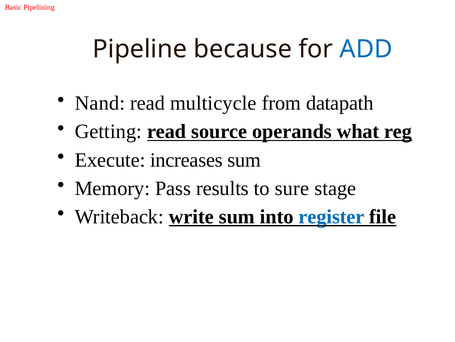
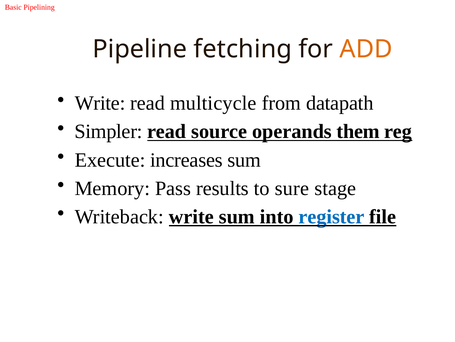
because: because -> fetching (243, 49)
ADD colour: blue -> orange (366, 49)
Nand: Nand -> Write (100, 103)
Getting: Getting -> Simpler (108, 131)
what: what -> them (358, 131)
